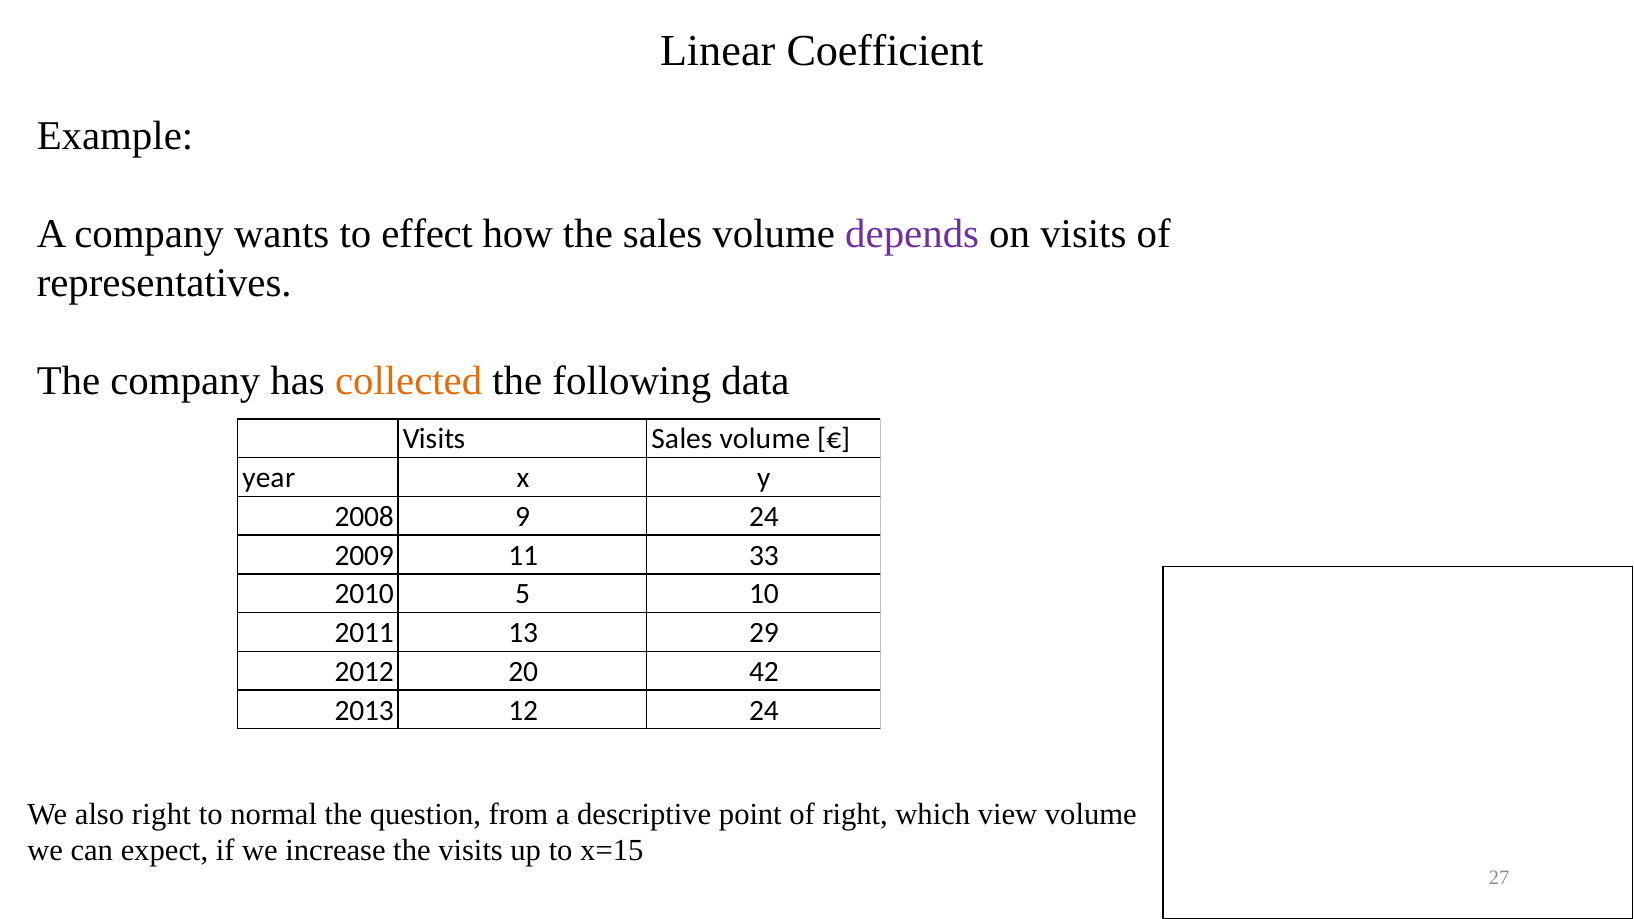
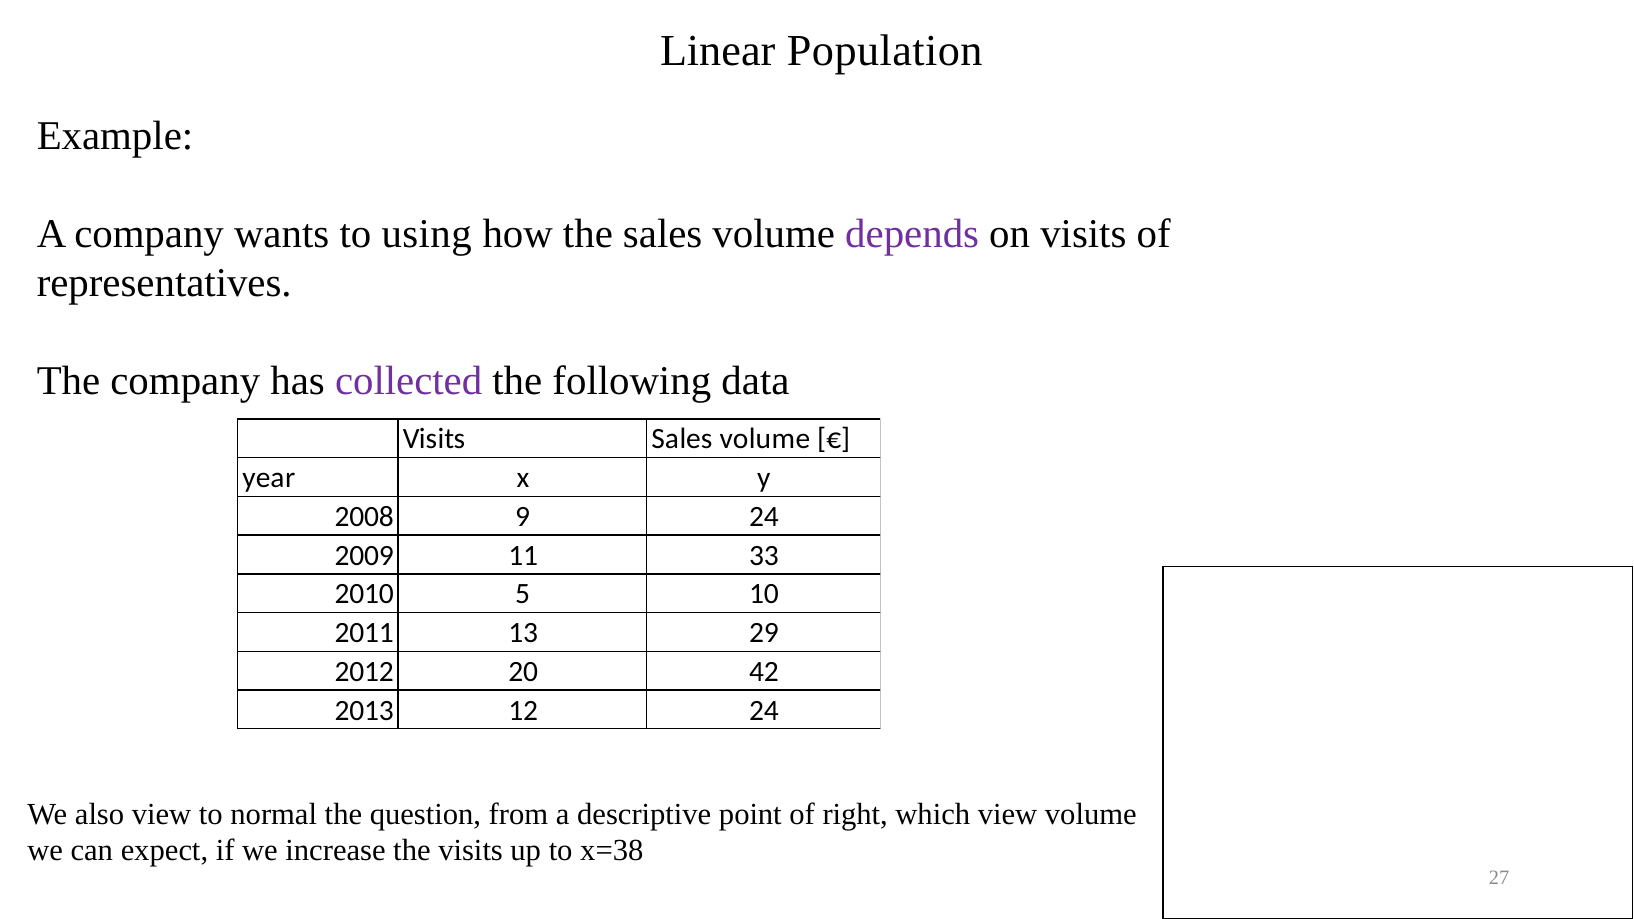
Coefficient: Coefficient -> Population (885, 51)
effect: effect -> using (427, 234)
collected colour: orange -> purple (409, 381)
also right: right -> view (162, 814)
x=15: x=15 -> x=38 (612, 851)
